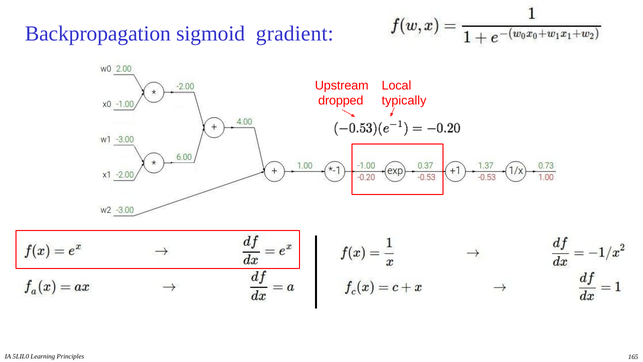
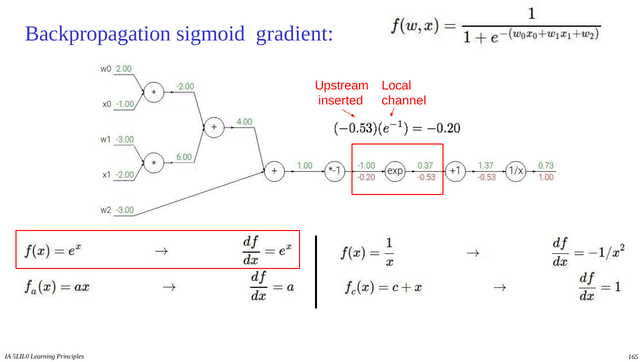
dropped: dropped -> inserted (341, 100)
typically: typically -> channel (404, 100)
